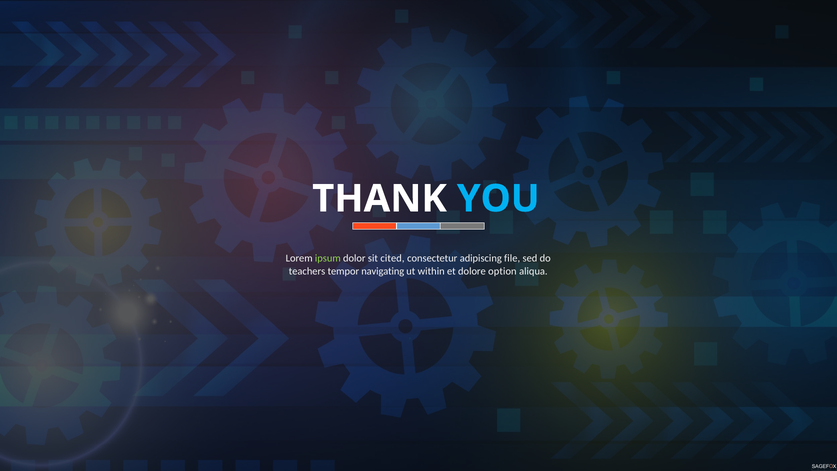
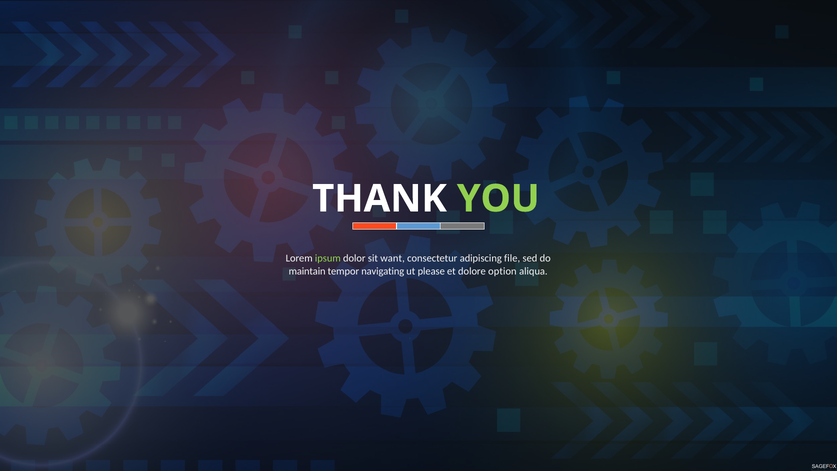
YOU colour: light blue -> light green (498, 199)
cited: cited -> want (393, 258)
teachers: teachers -> maintain (307, 271)
within: within -> please (431, 271)
